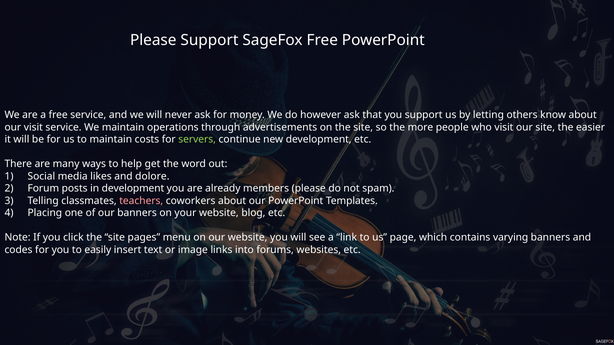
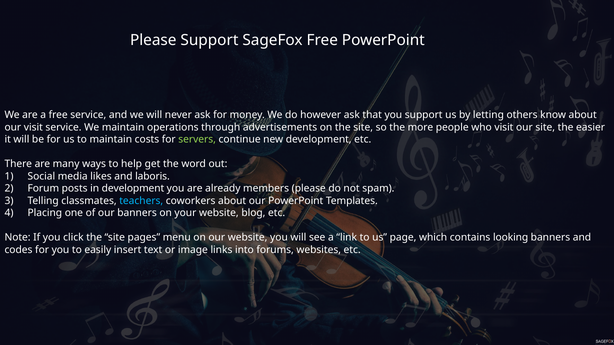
dolore: dolore -> laboris (152, 176)
teachers colour: pink -> light blue (141, 201)
varying: varying -> looking (511, 238)
